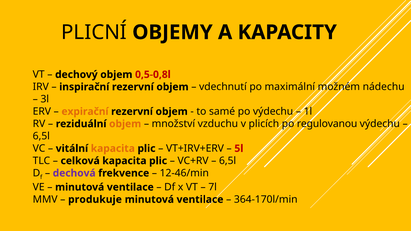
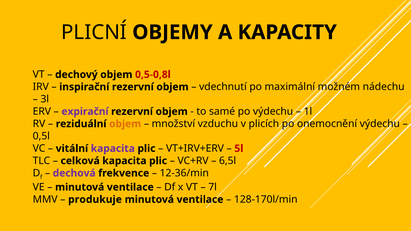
expirační colour: orange -> purple (85, 112)
regulovanou: regulovanou -> onemocnění (327, 124)
6,5l: 6,5l -> 0,5l (41, 136)
kapacita colour: orange -> purple (113, 149)
12-46/min: 12-46/min -> 12-36/min (184, 173)
364-170l/min: 364-170l/min -> 128-170l/min (266, 200)
